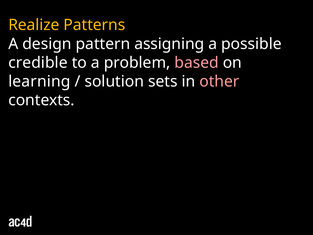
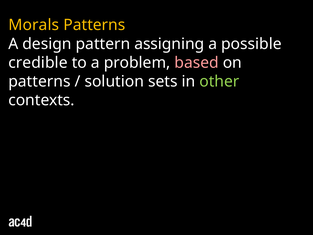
Realize: Realize -> Morals (34, 25)
learning: learning -> patterns (39, 81)
other colour: pink -> light green (219, 81)
